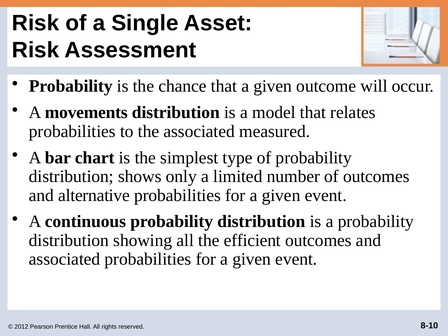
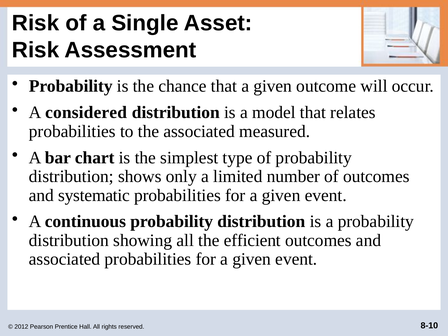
movements: movements -> considered (86, 113)
alternative: alternative -> systematic (94, 195)
